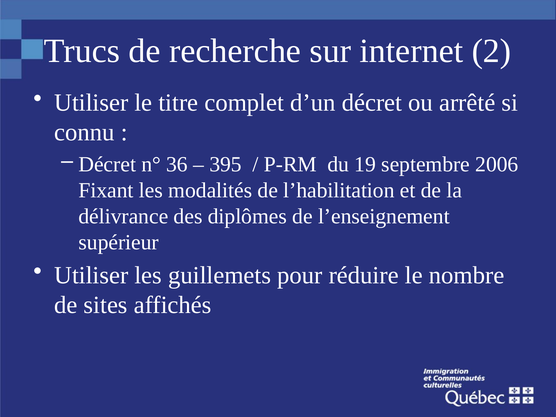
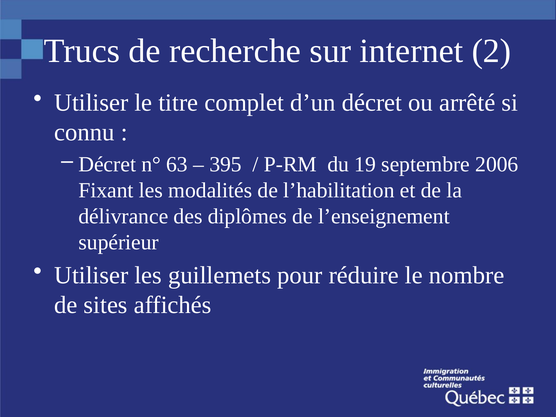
36: 36 -> 63 (177, 164)
